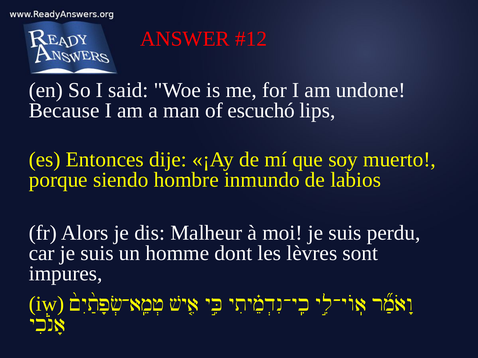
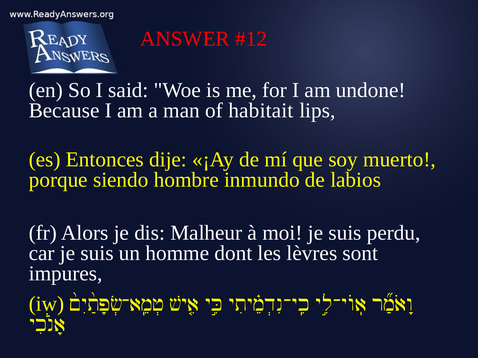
escuchó: escuchó -> habitait (261, 111)
